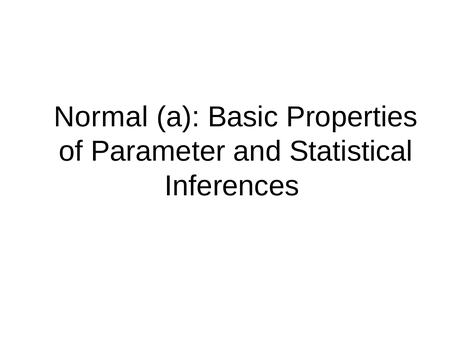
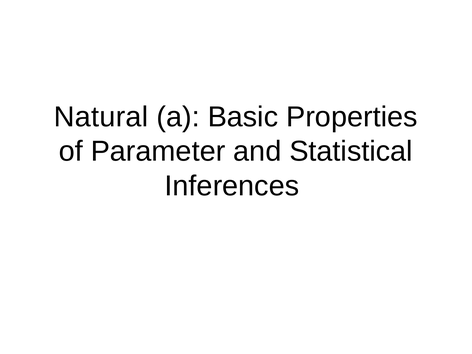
Normal: Normal -> Natural (101, 117)
